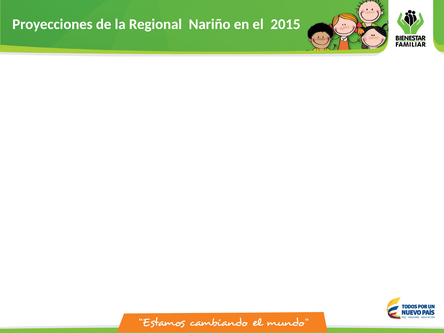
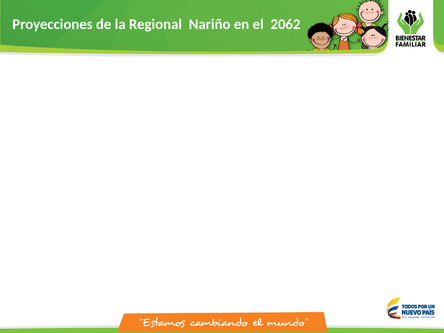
2015: 2015 -> 2062 (285, 24)
